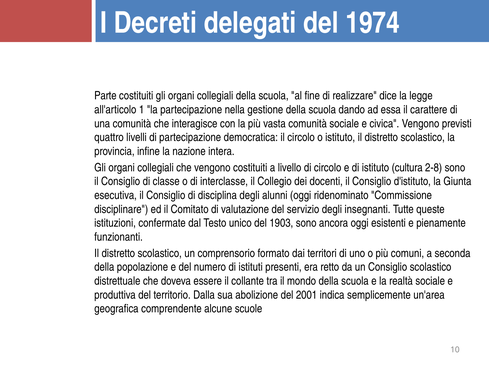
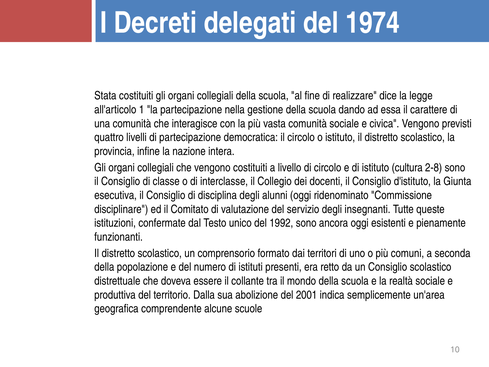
Parte: Parte -> Stata (105, 96)
1903: 1903 -> 1992 (281, 223)
